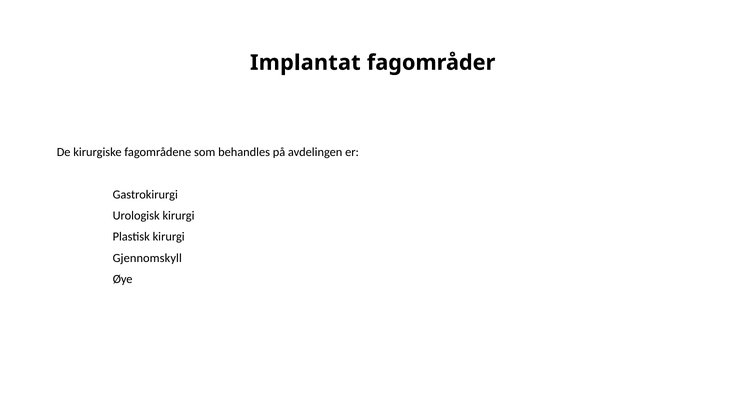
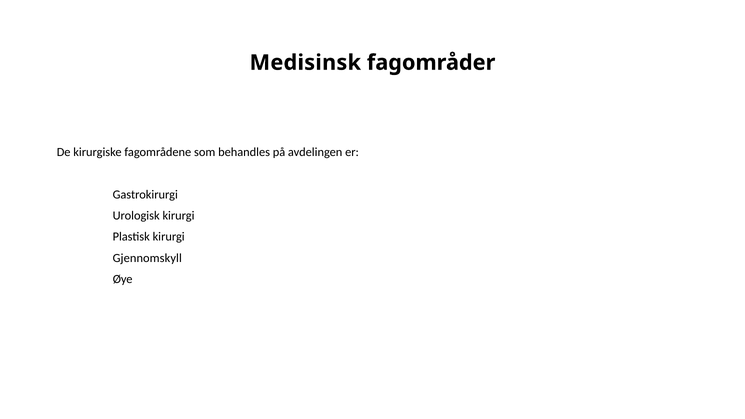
Implantat: Implantat -> Medisinsk (305, 63)
